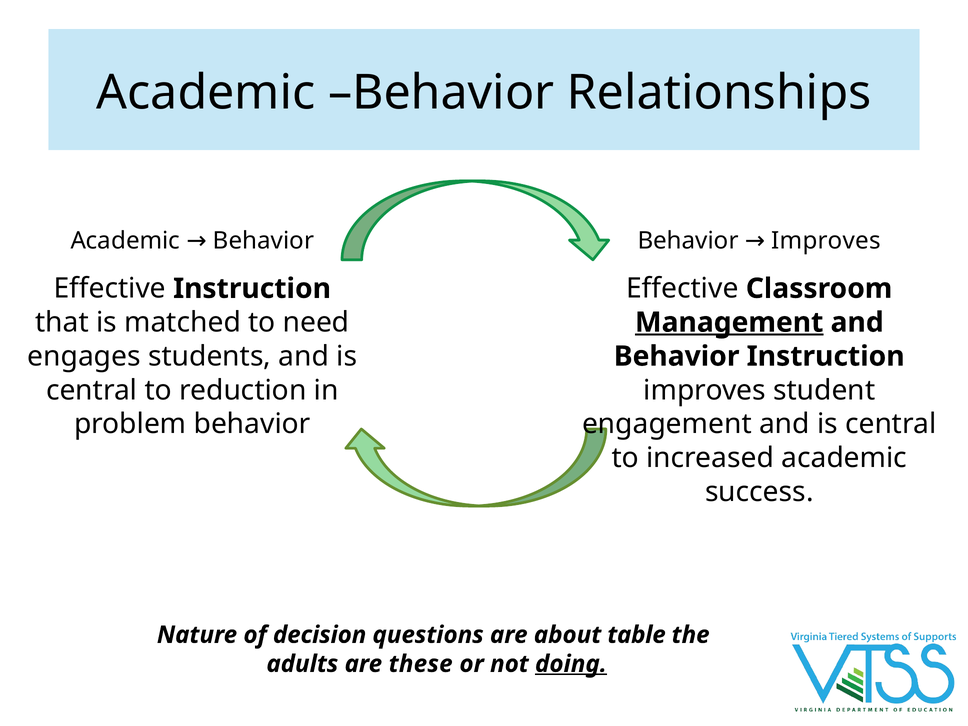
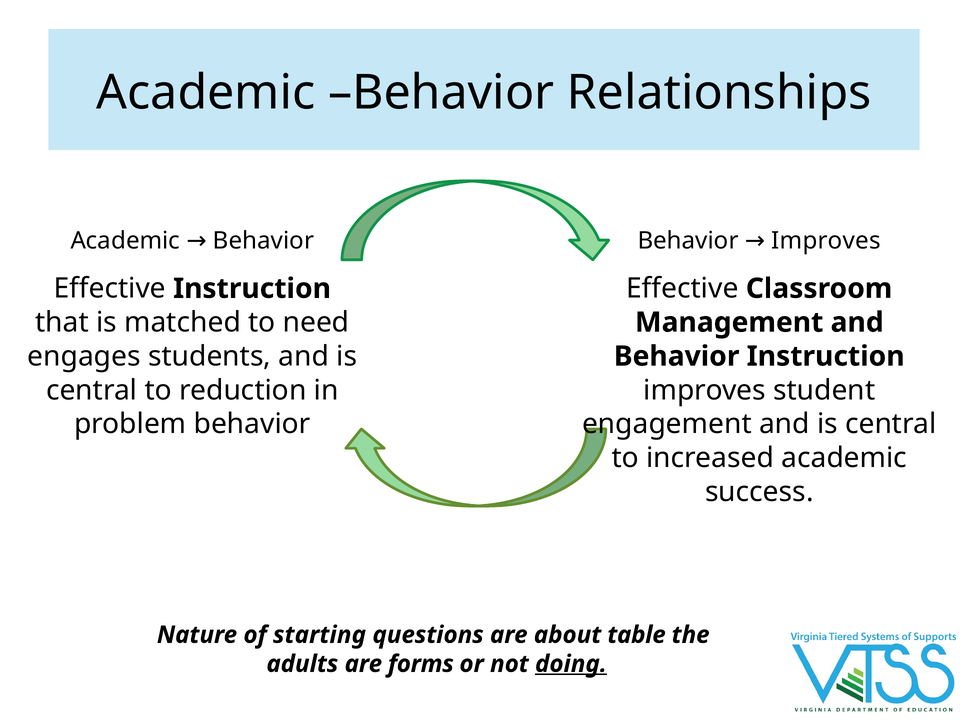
Management underline: present -> none (729, 322)
decision: decision -> starting (320, 635)
these: these -> forms (421, 664)
